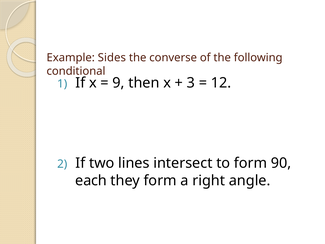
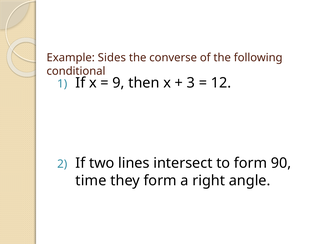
each: each -> time (91, 180)
